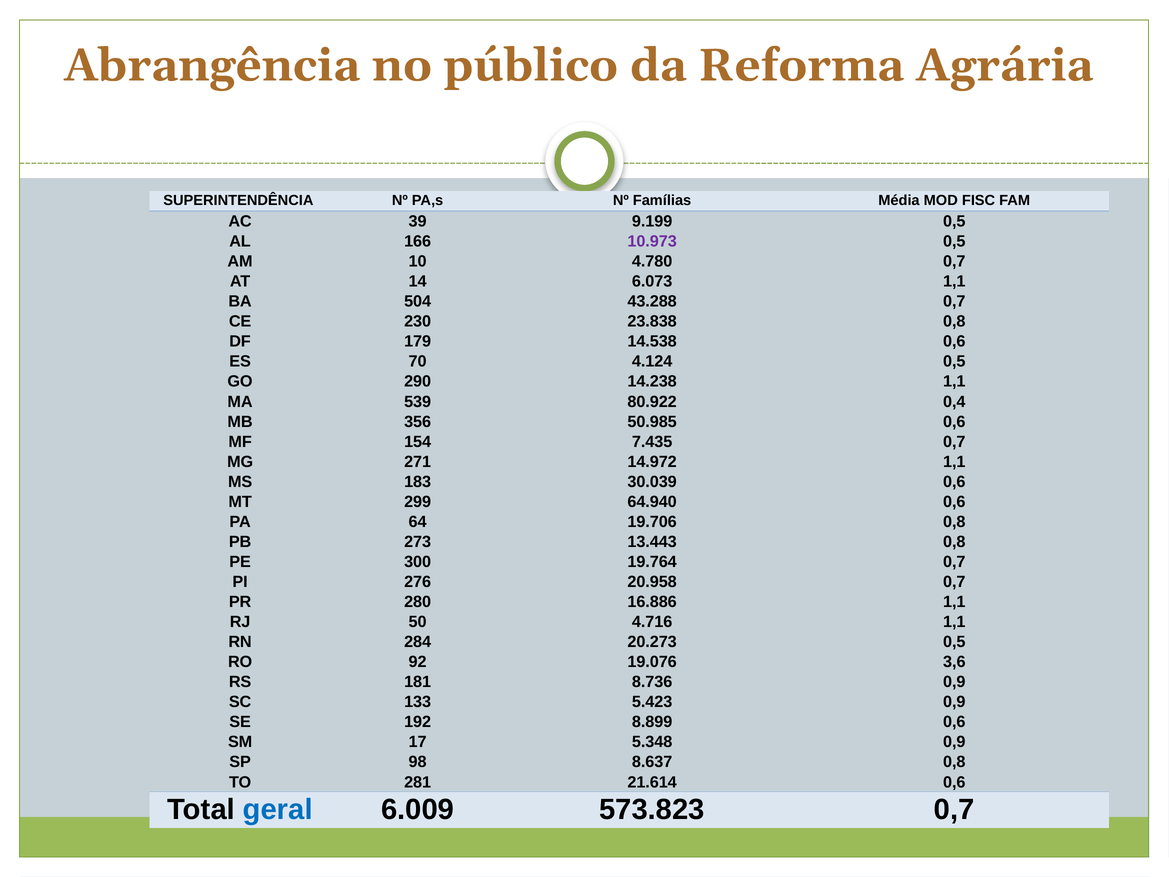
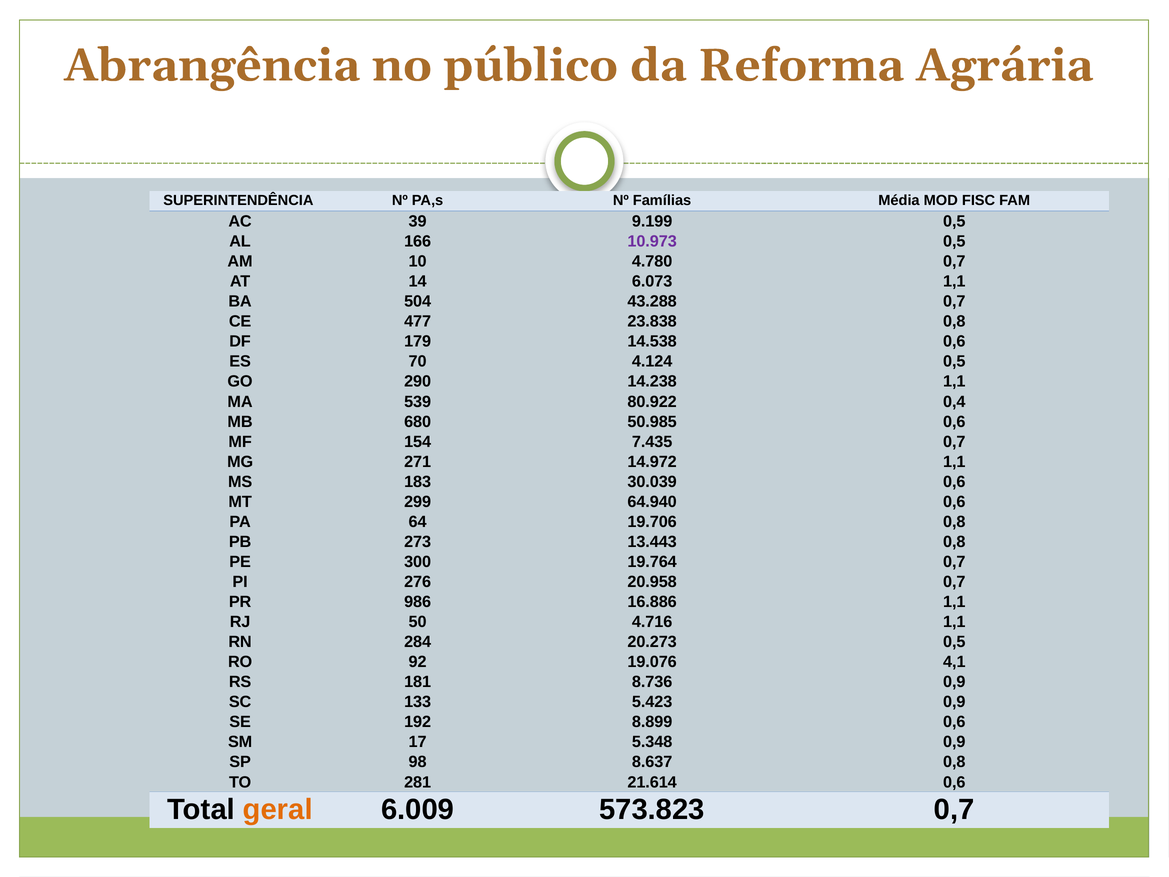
230: 230 -> 477 (418, 321)
356: 356 -> 680 (418, 422)
280: 280 -> 986 (418, 602)
3,6: 3,6 -> 4,1 (954, 662)
geral colour: blue -> orange (278, 810)
